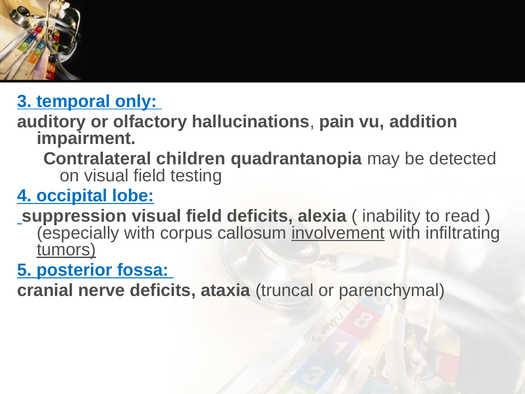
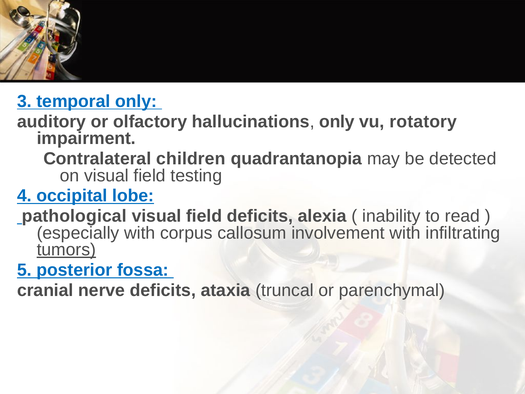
hallucinations pain: pain -> only (337, 122)
addition: addition -> rotatory (423, 122)
suppression: suppression -> pathological (74, 216)
involvement underline: present -> none (338, 233)
